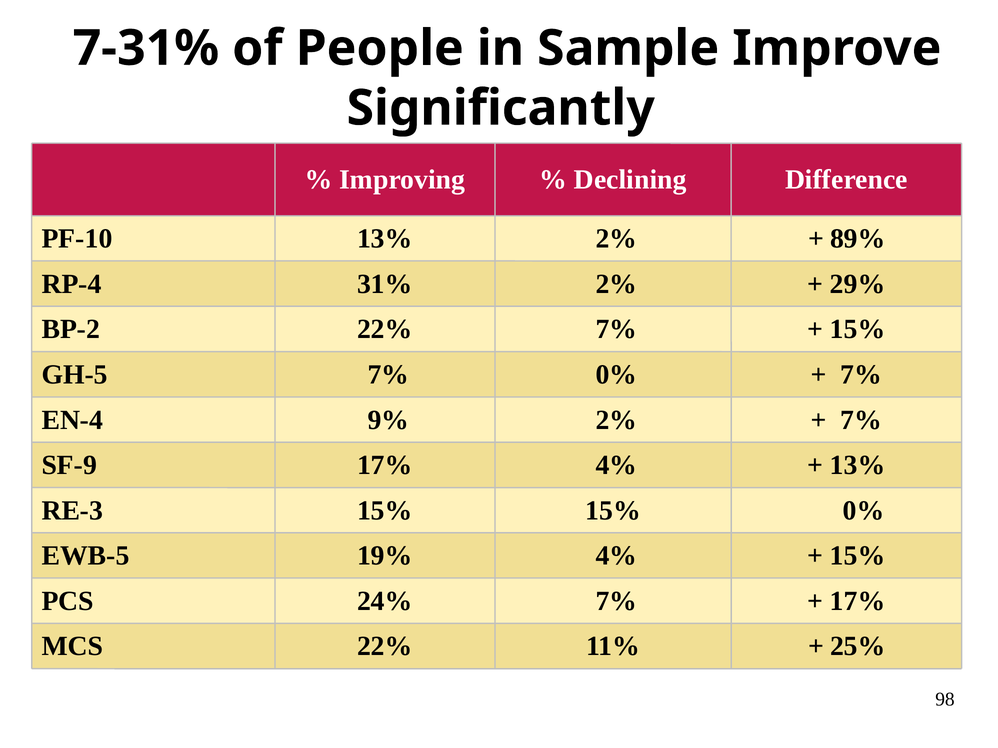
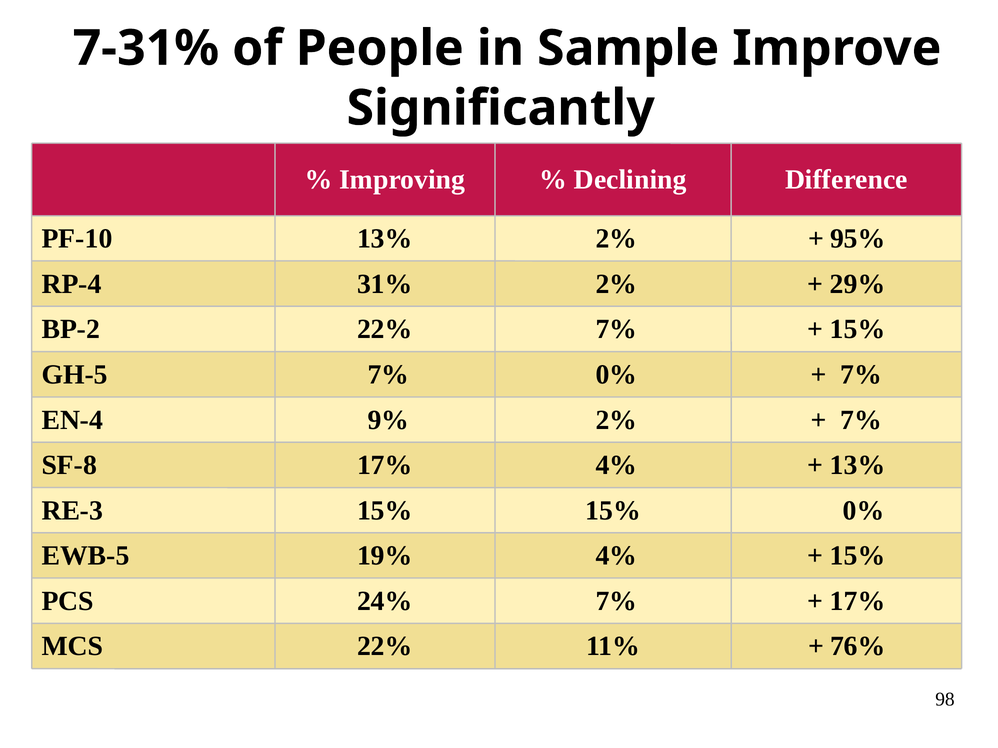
89%: 89% -> 95% (858, 239)
SF-9: SF-9 -> SF-8 (69, 466)
25%: 25% -> 76% (858, 647)
